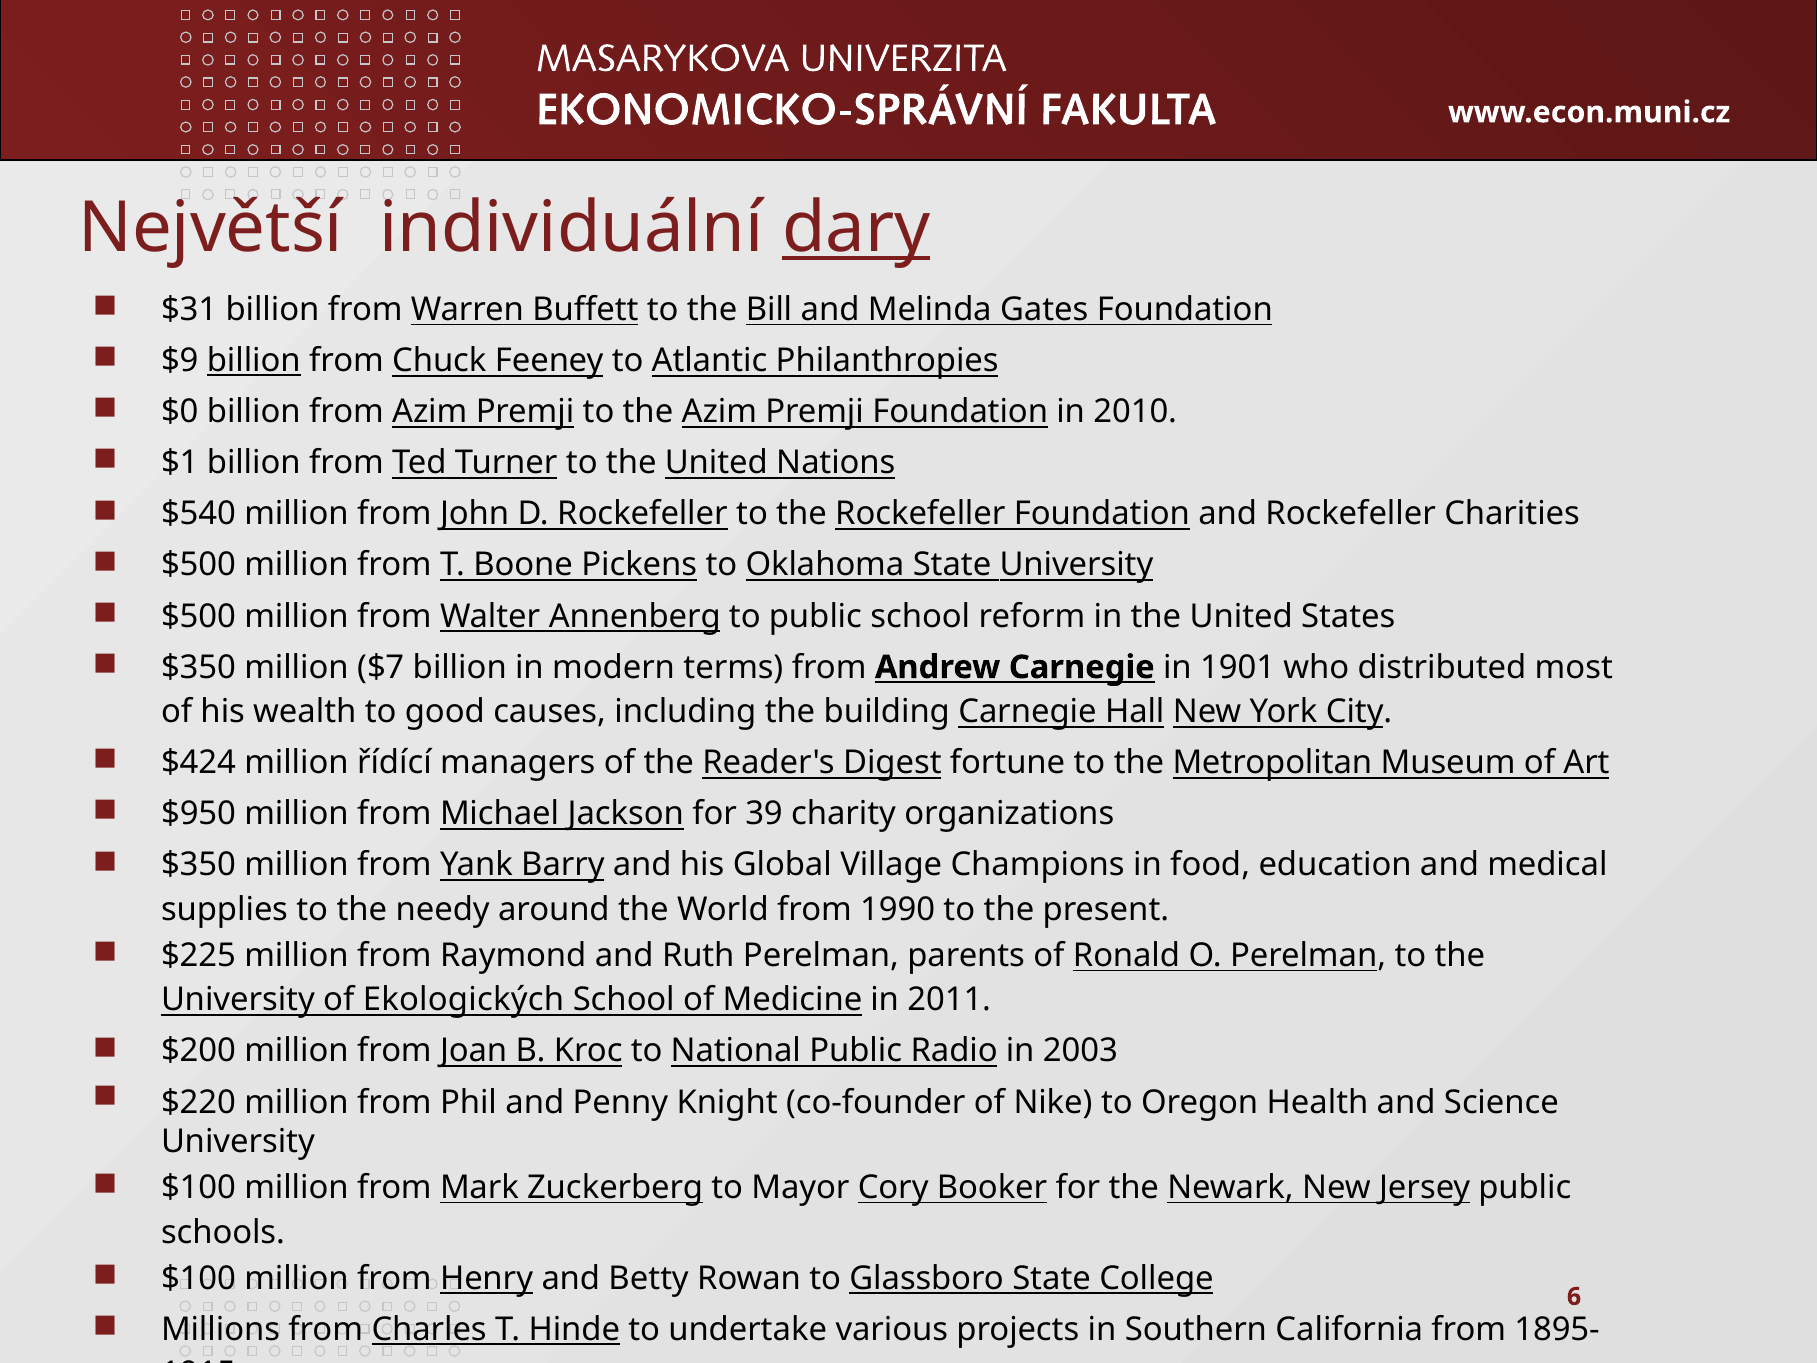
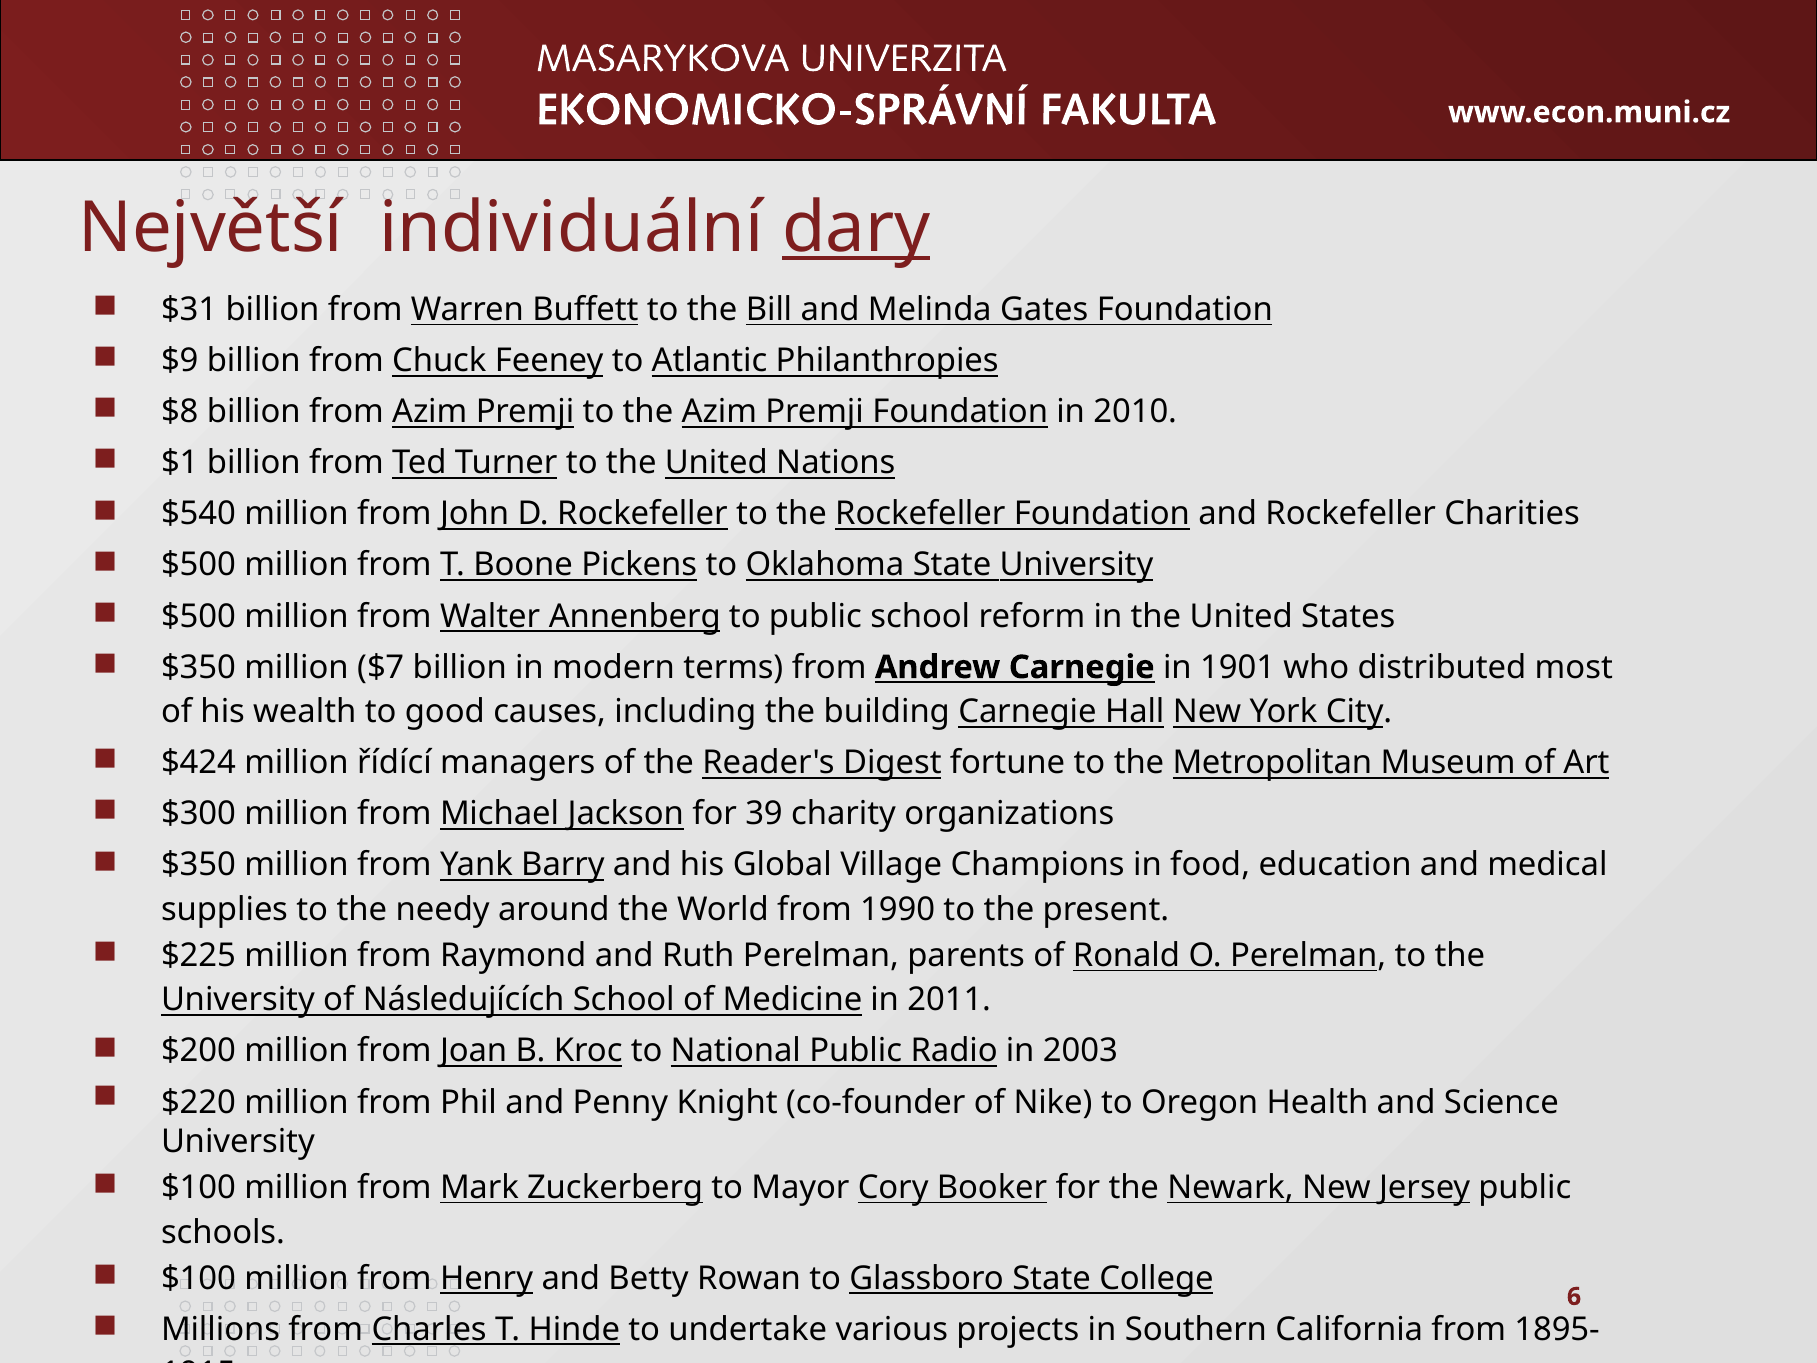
billion underline: present -> none (254, 361)
$0: $0 -> $8 (180, 412)
$950: $950 -> $300 (199, 814)
Ekologických: Ekologických -> Následujících (464, 1000)
